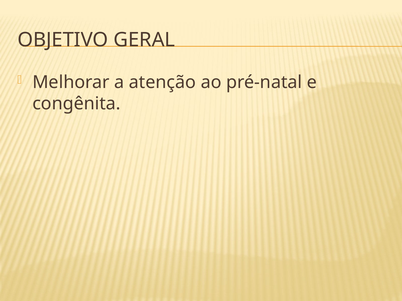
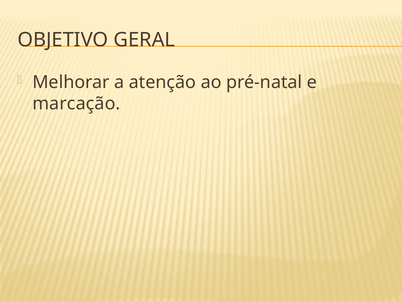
congênita: congênita -> marcação (76, 104)
